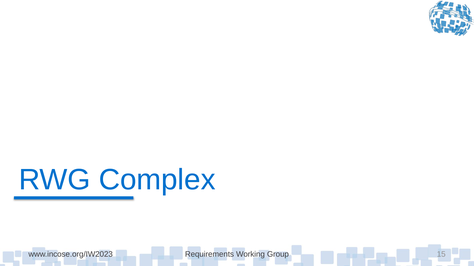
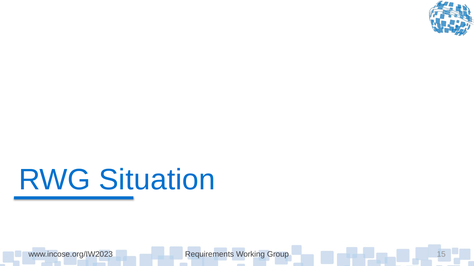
Complex: Complex -> Situation (157, 180)
